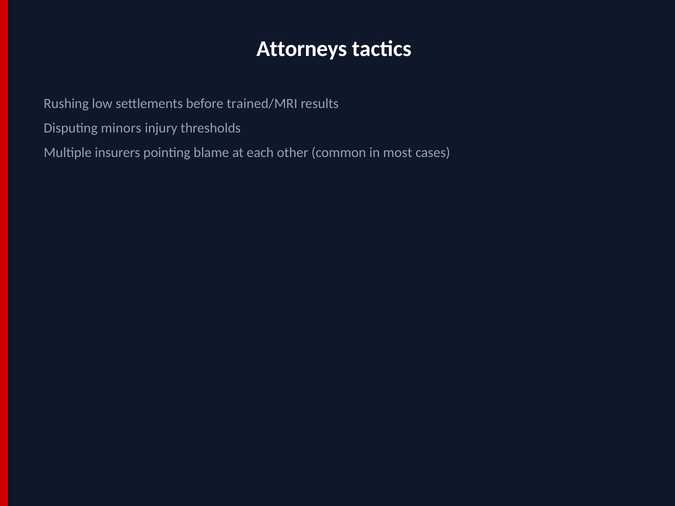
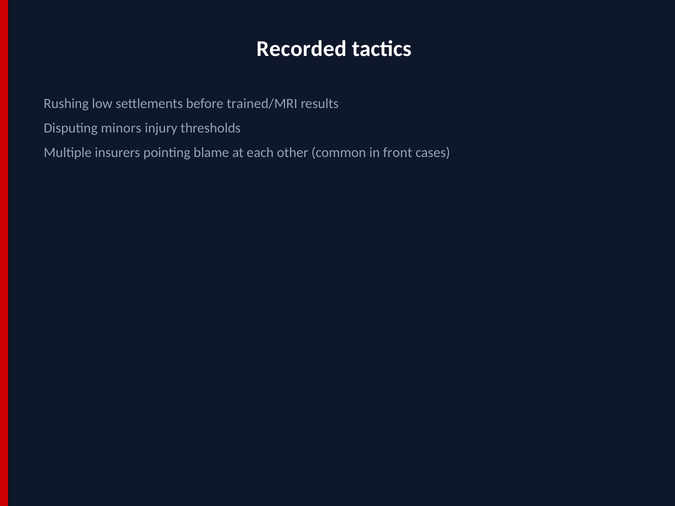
Attorneys: Attorneys -> Recorded (302, 49)
most: most -> front (398, 153)
